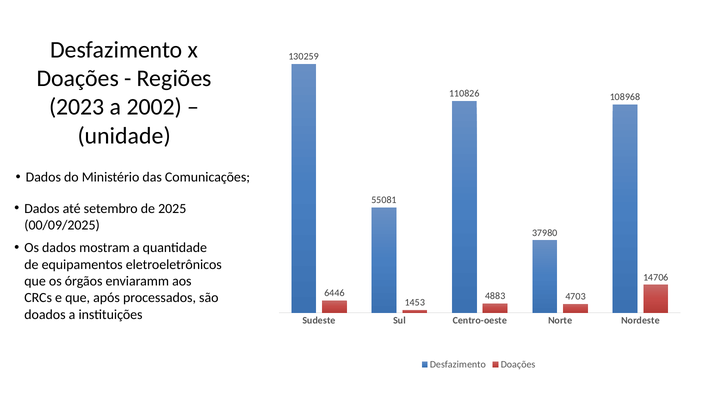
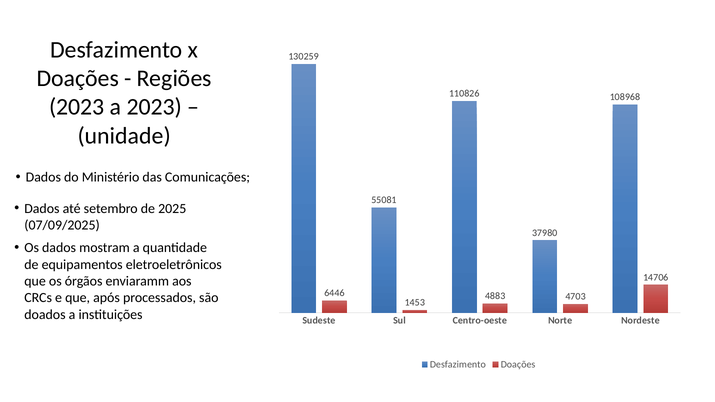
a 2002: 2002 -> 2023 (154, 107)
00/09/2025: 00/09/2025 -> 07/09/2025 (62, 225)
